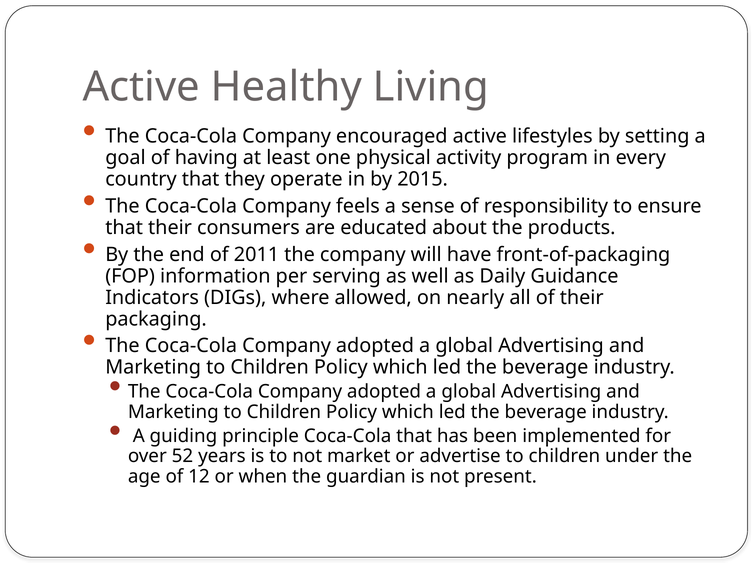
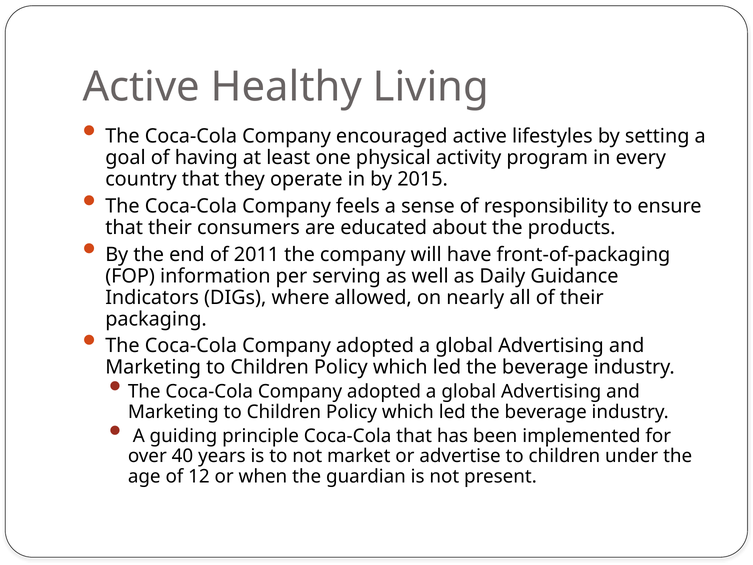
52: 52 -> 40 (182, 456)
